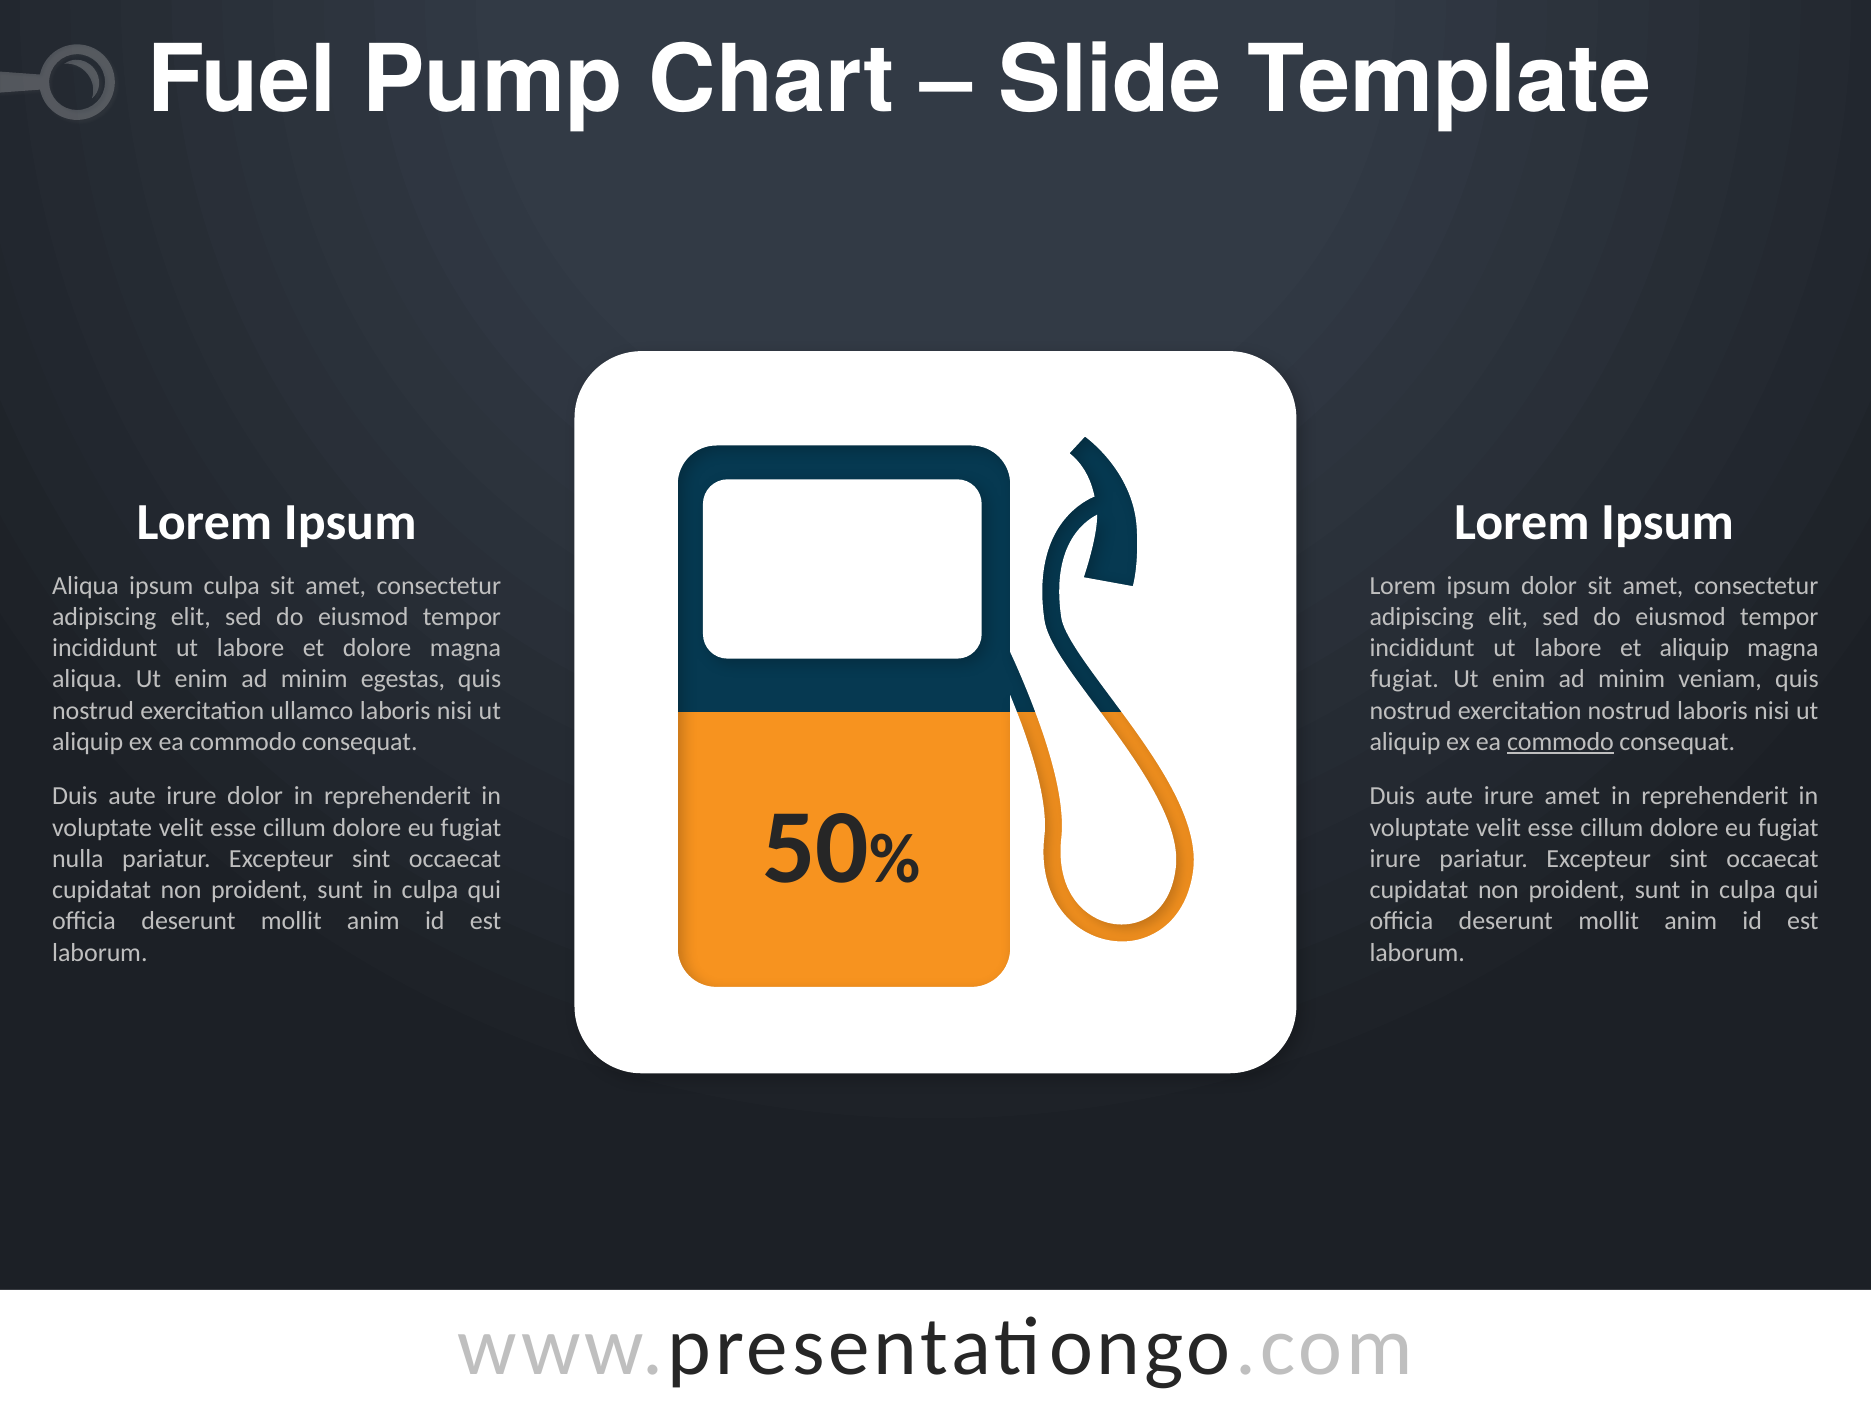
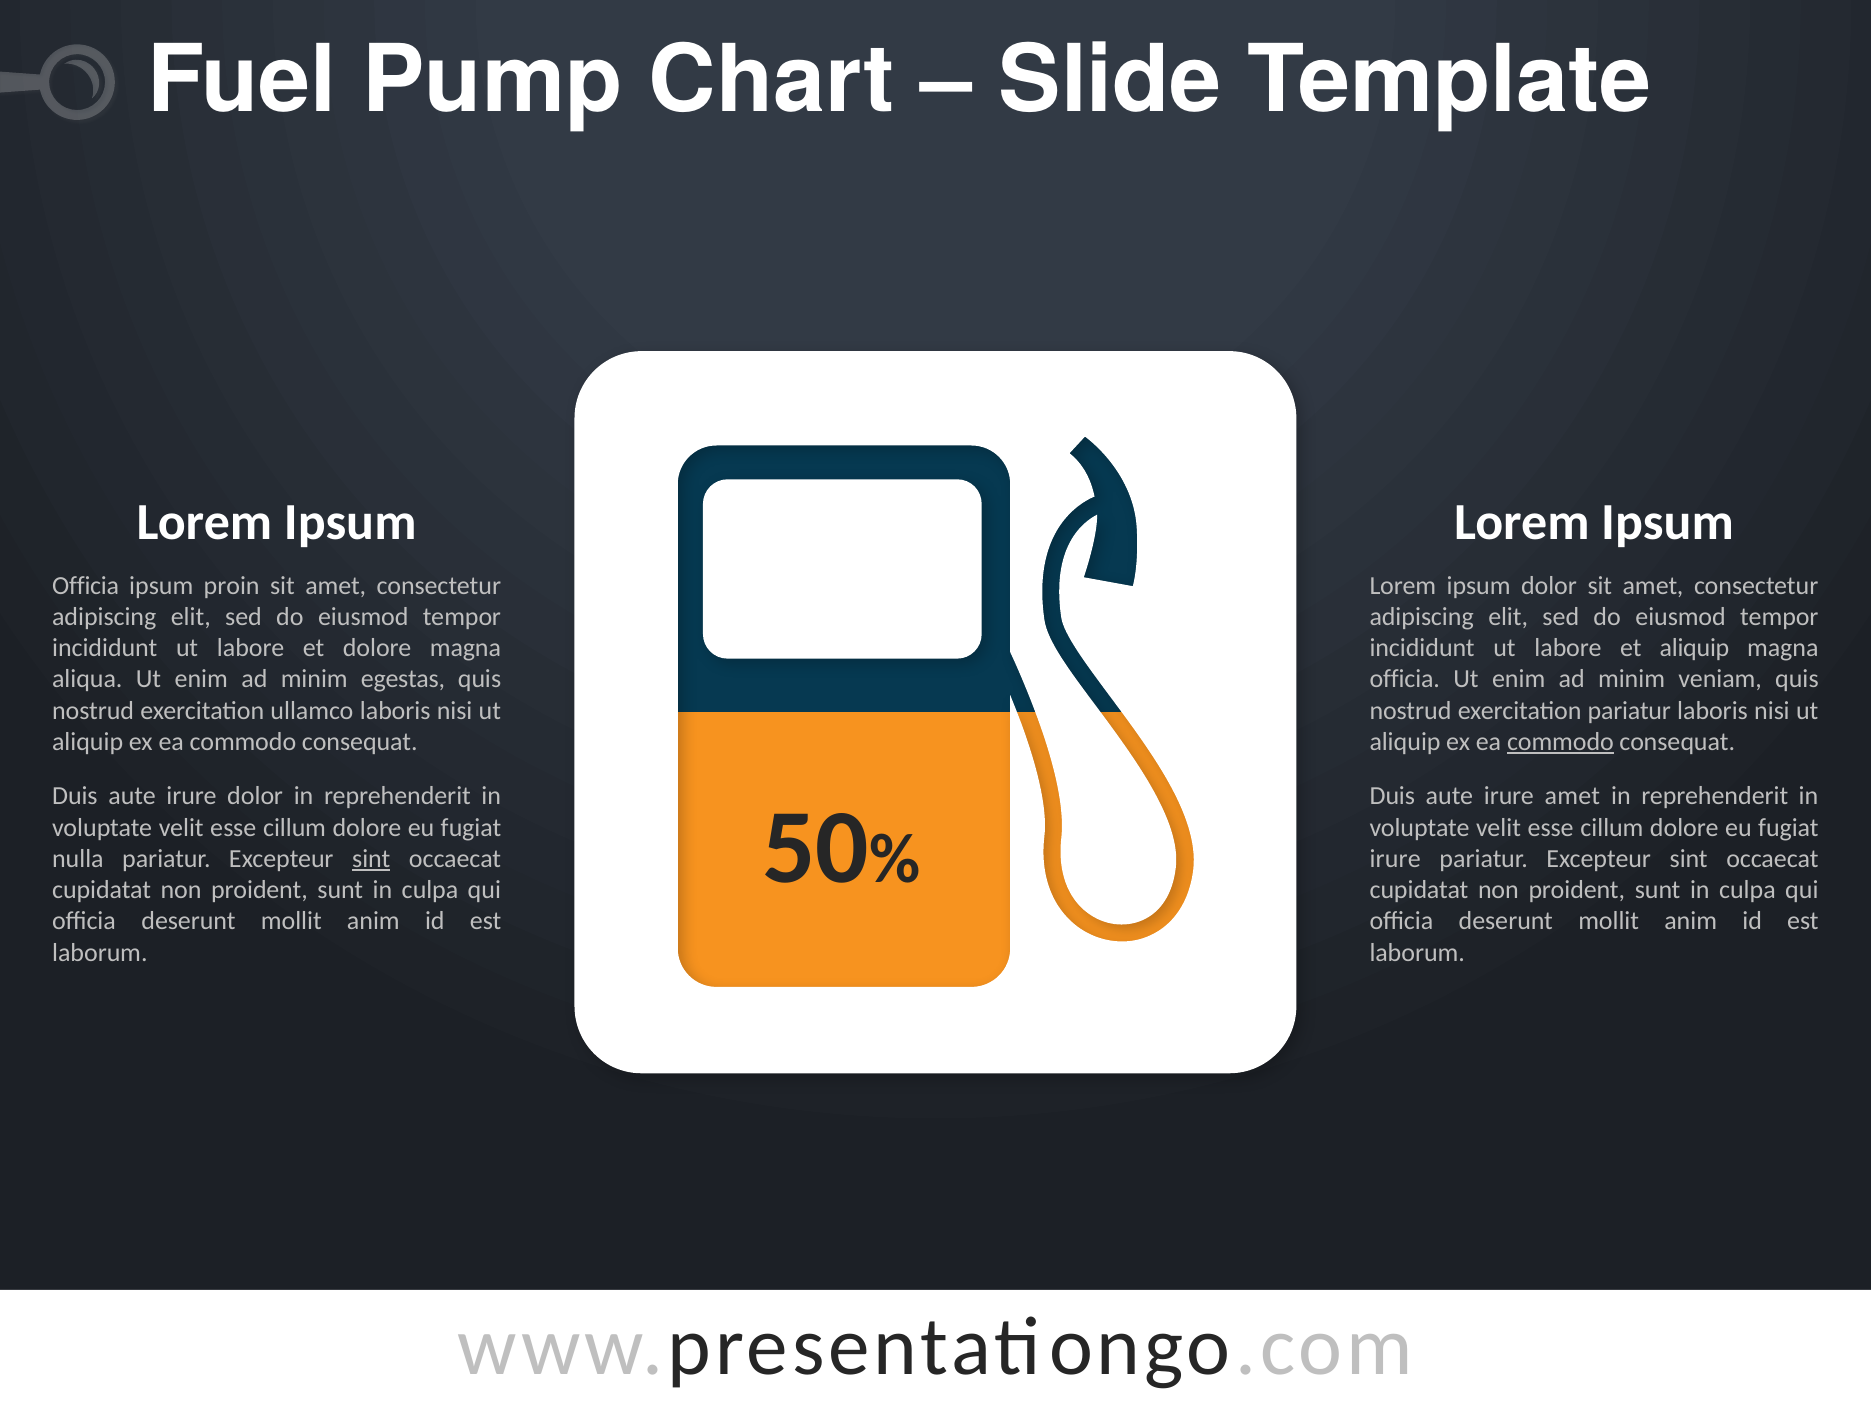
Aliqua: Aliqua -> Officia (86, 586)
ipsum culpa: culpa -> proin (232, 586)
fugiat: fugiat -> officia (1405, 679)
exercitation nostrud: nostrud -> pariatur (1629, 711)
sint underline: none -> present (371, 859)
